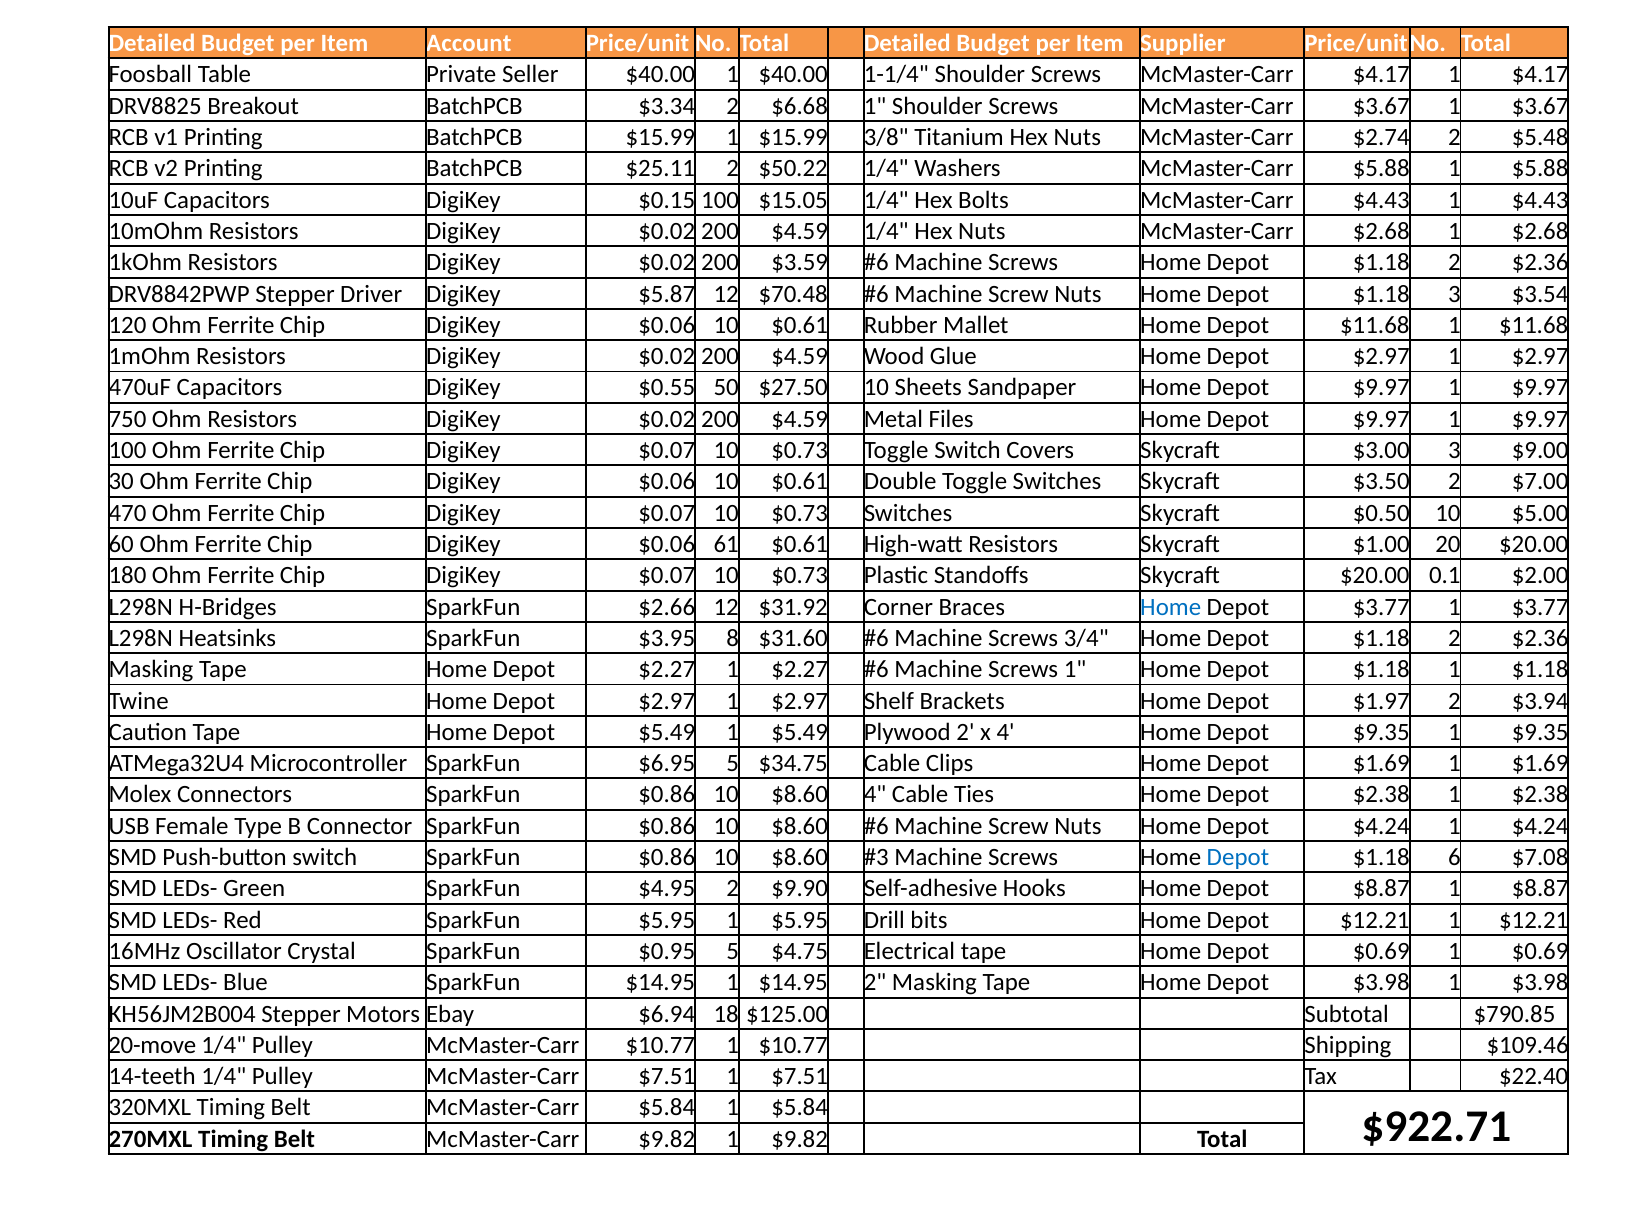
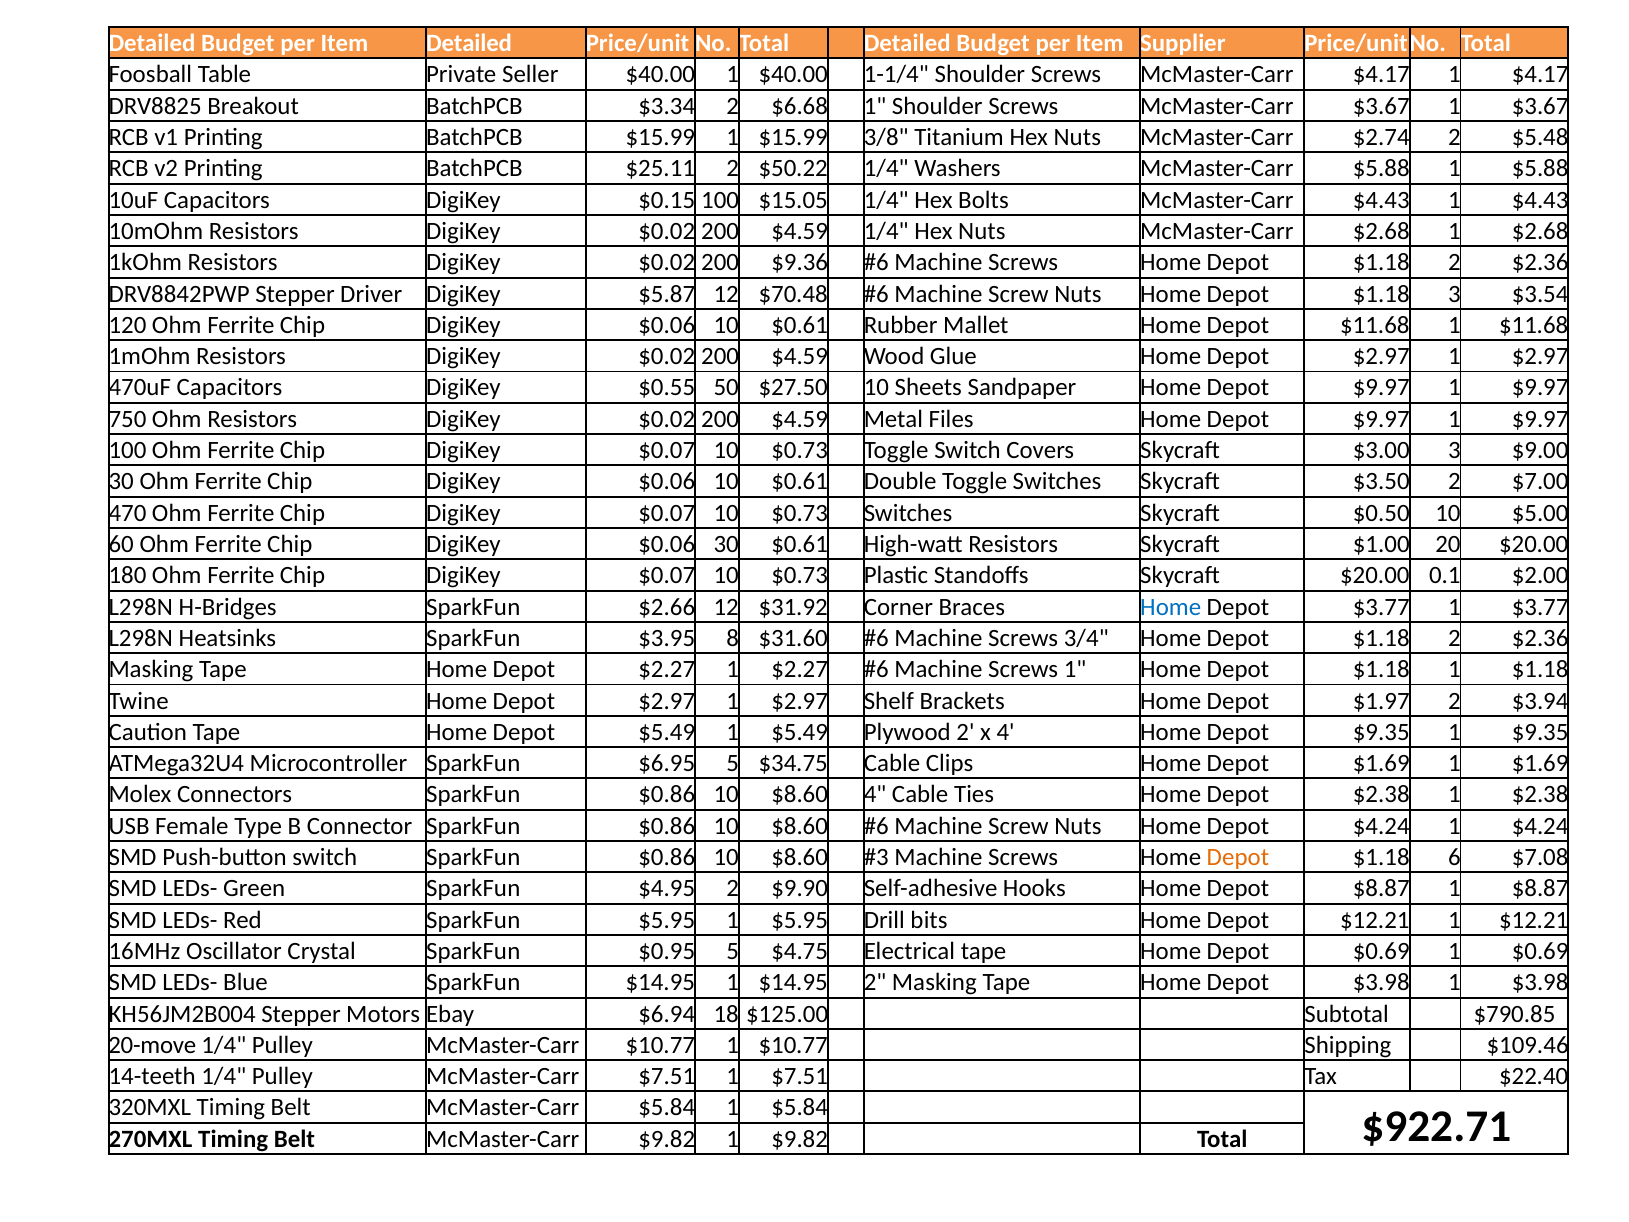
Item Account: Account -> Detailed (469, 43)
$3.59: $3.59 -> $9.36 (800, 262)
$0.06 61: 61 -> 30 (726, 544)
Depot colour: blue -> orange (1238, 857)
